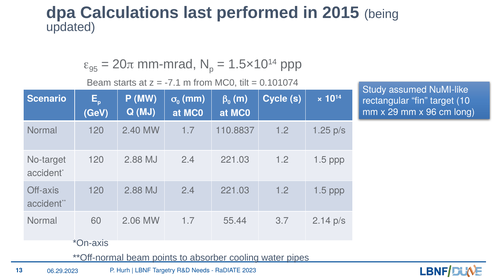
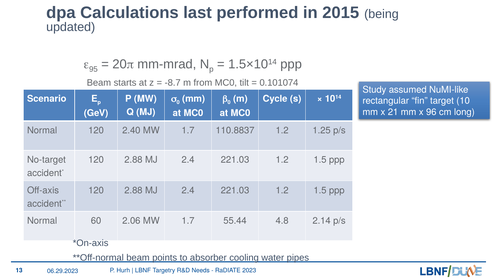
-7.1: -7.1 -> -8.7 (173, 83)
29: 29 -> 21 (393, 112)
3.7: 3.7 -> 4.8 (282, 220)
